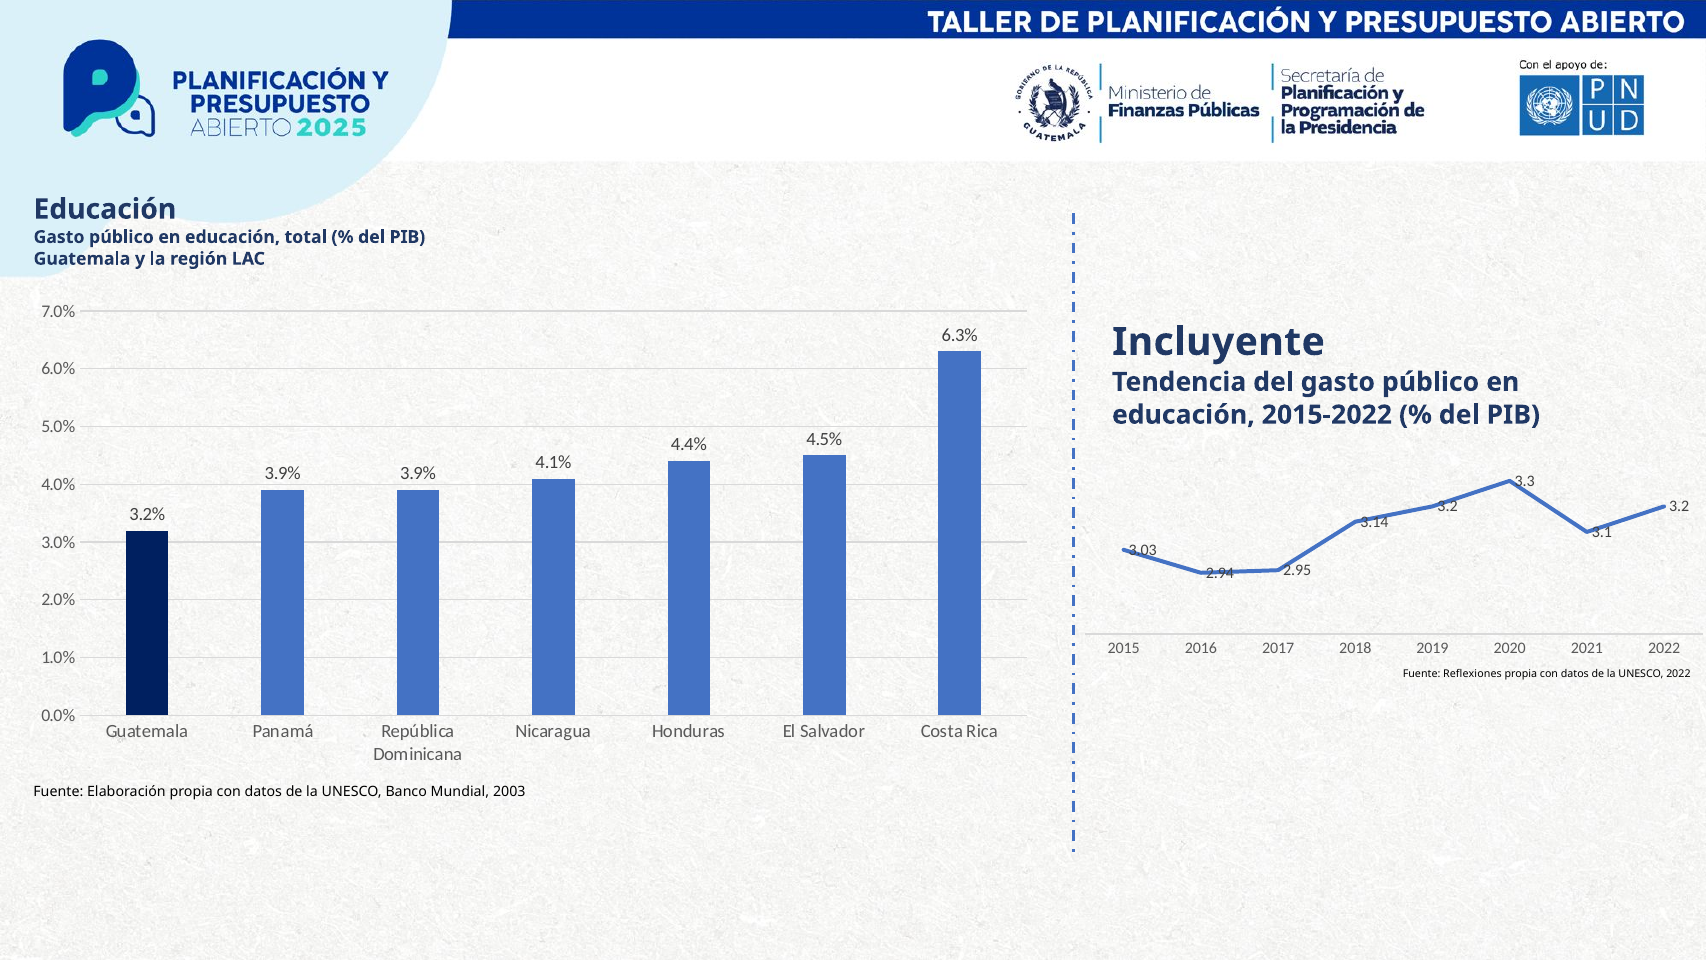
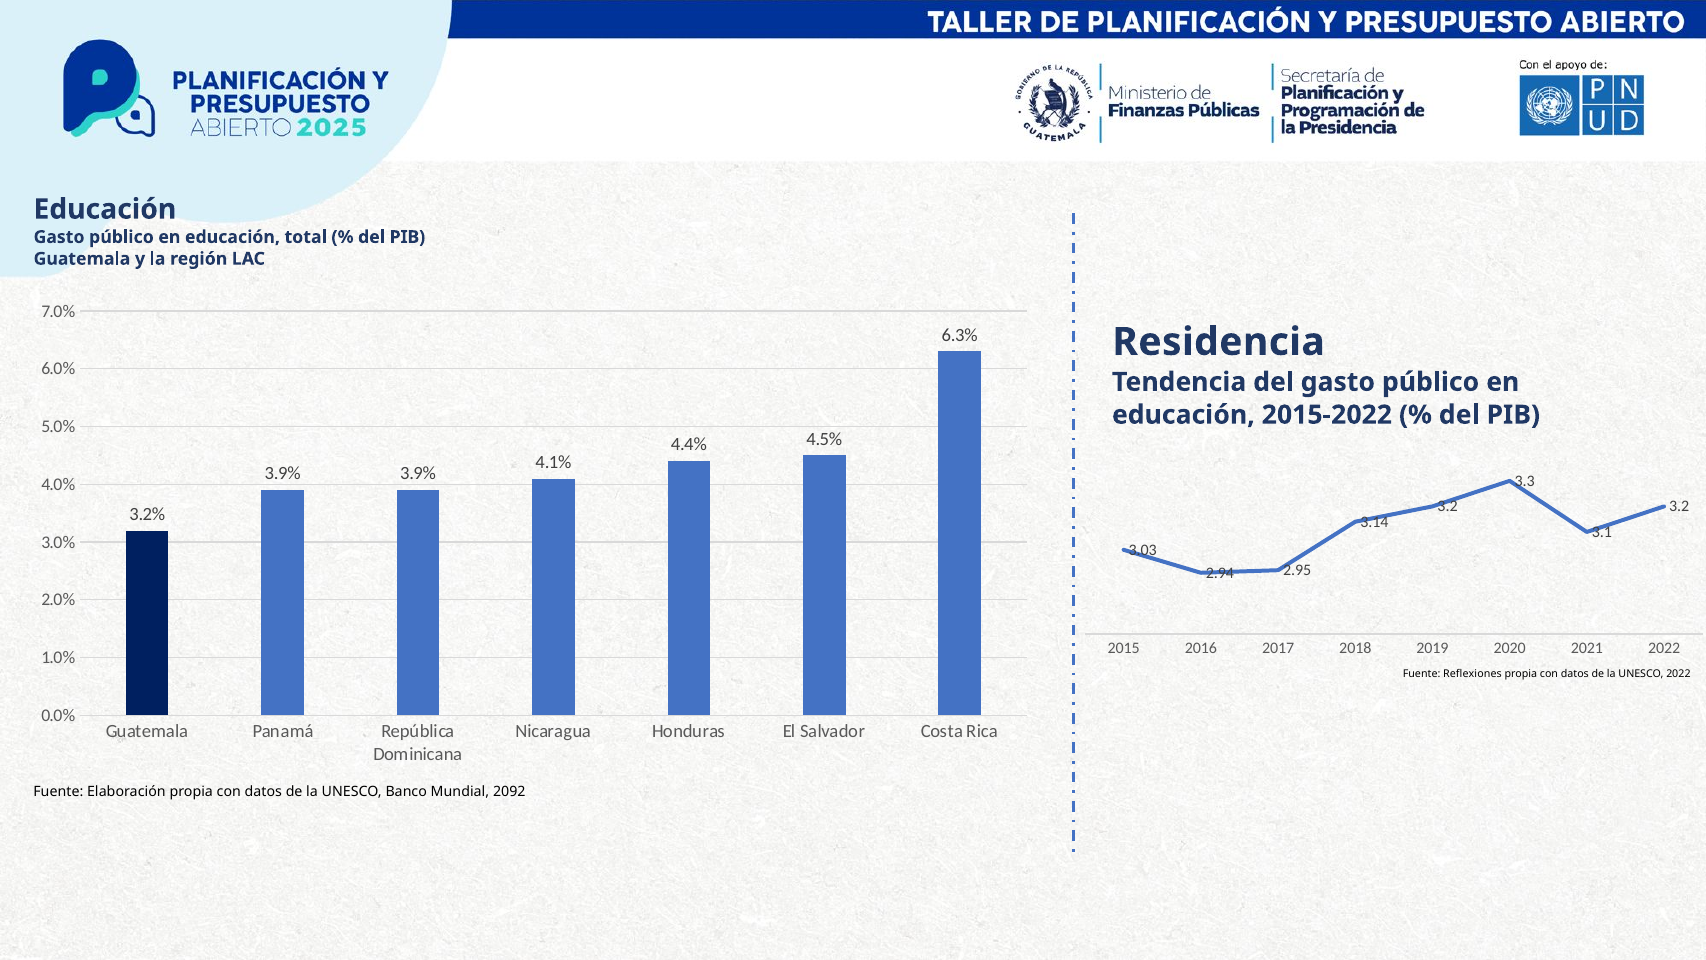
Incluyente: Incluyente -> Residencia (1219, 342)
2003: 2003 -> 2092 (509, 791)
